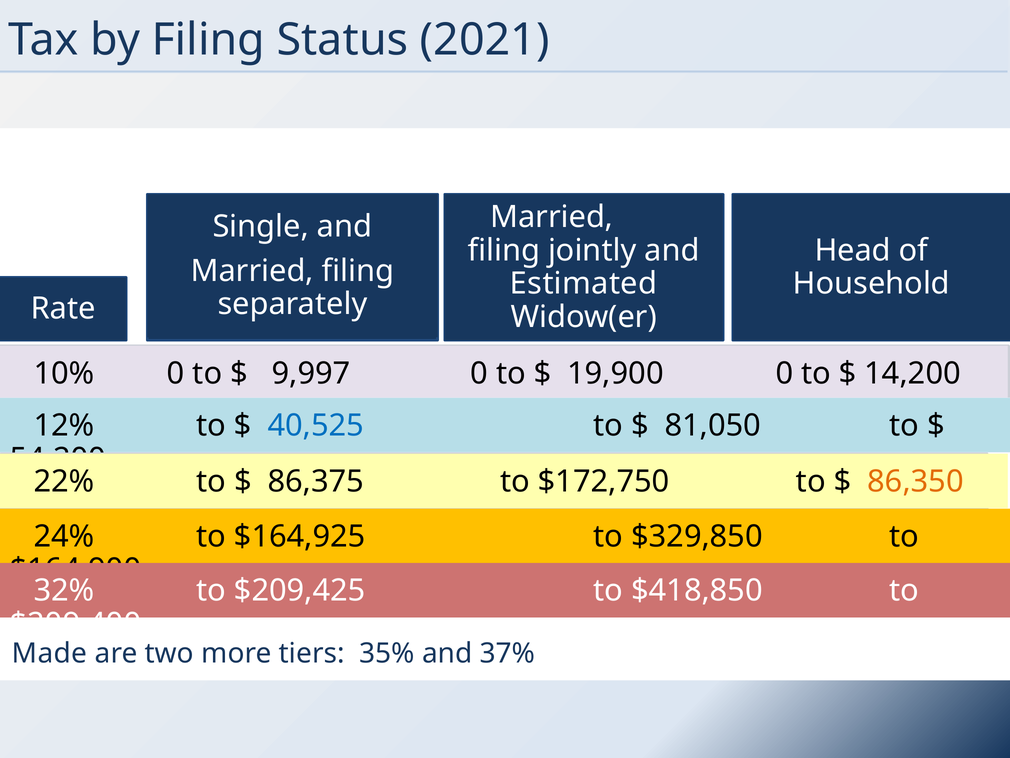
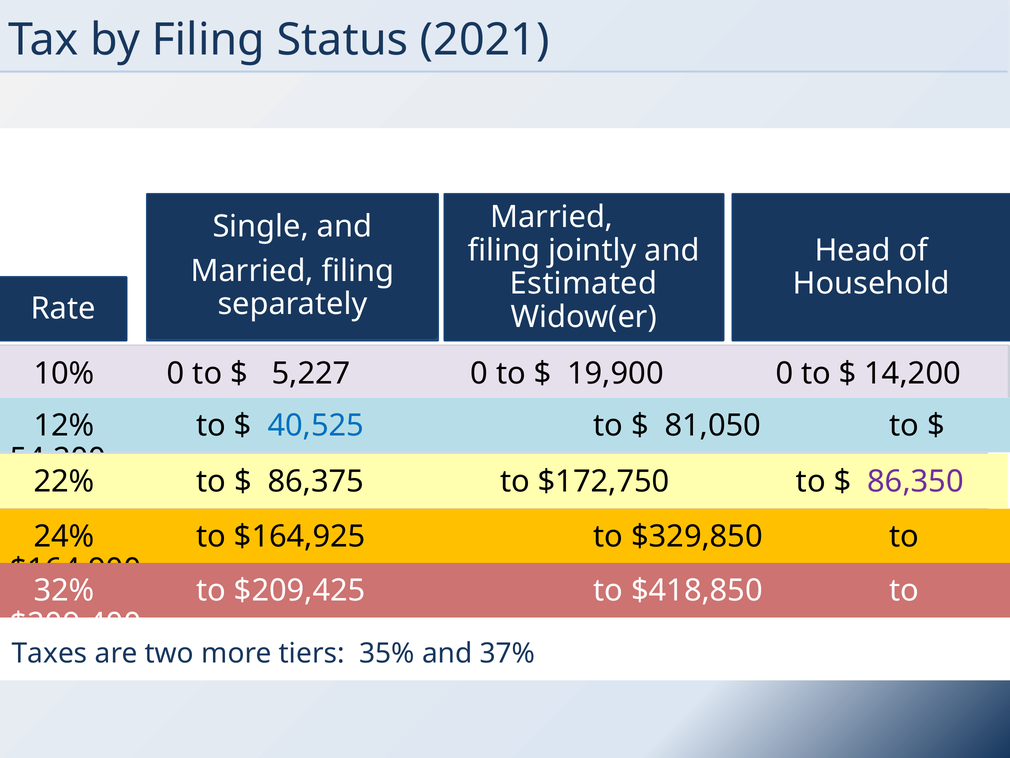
9,997: 9,997 -> 5,227 (311, 373)
86,350 colour: orange -> purple (916, 481)
Made: Made -> Taxes (50, 653)
